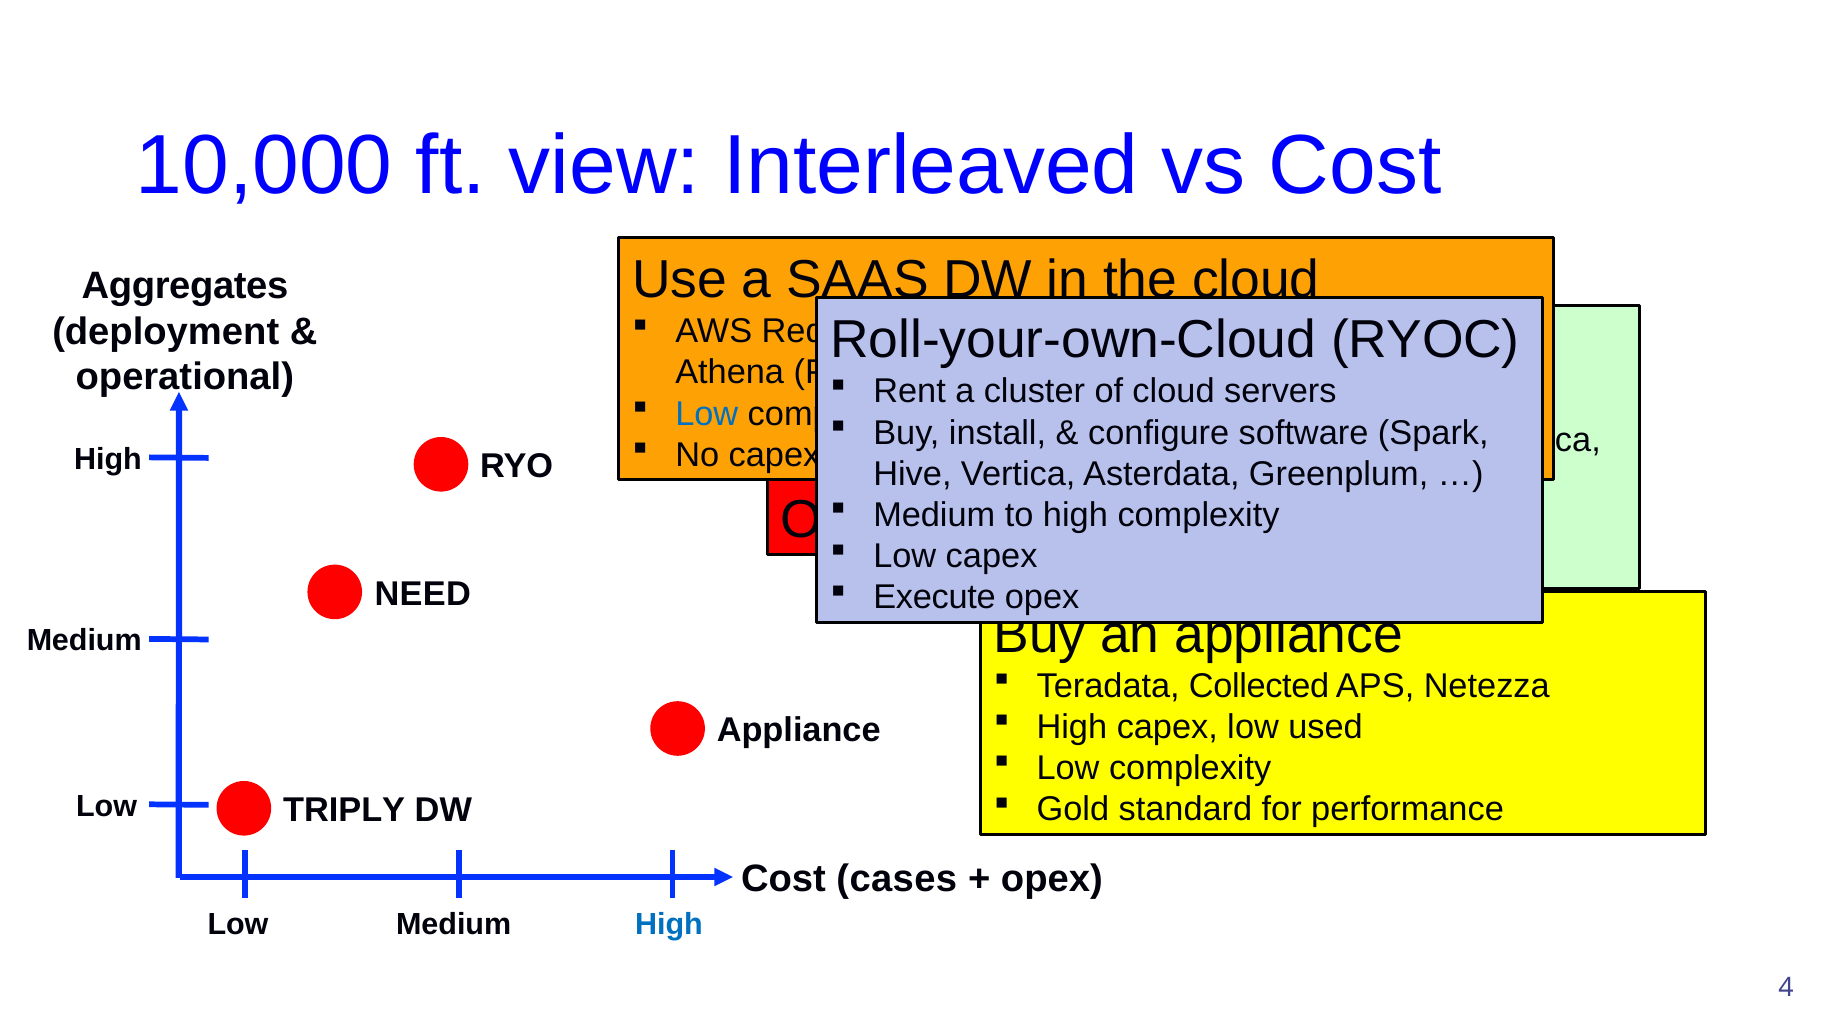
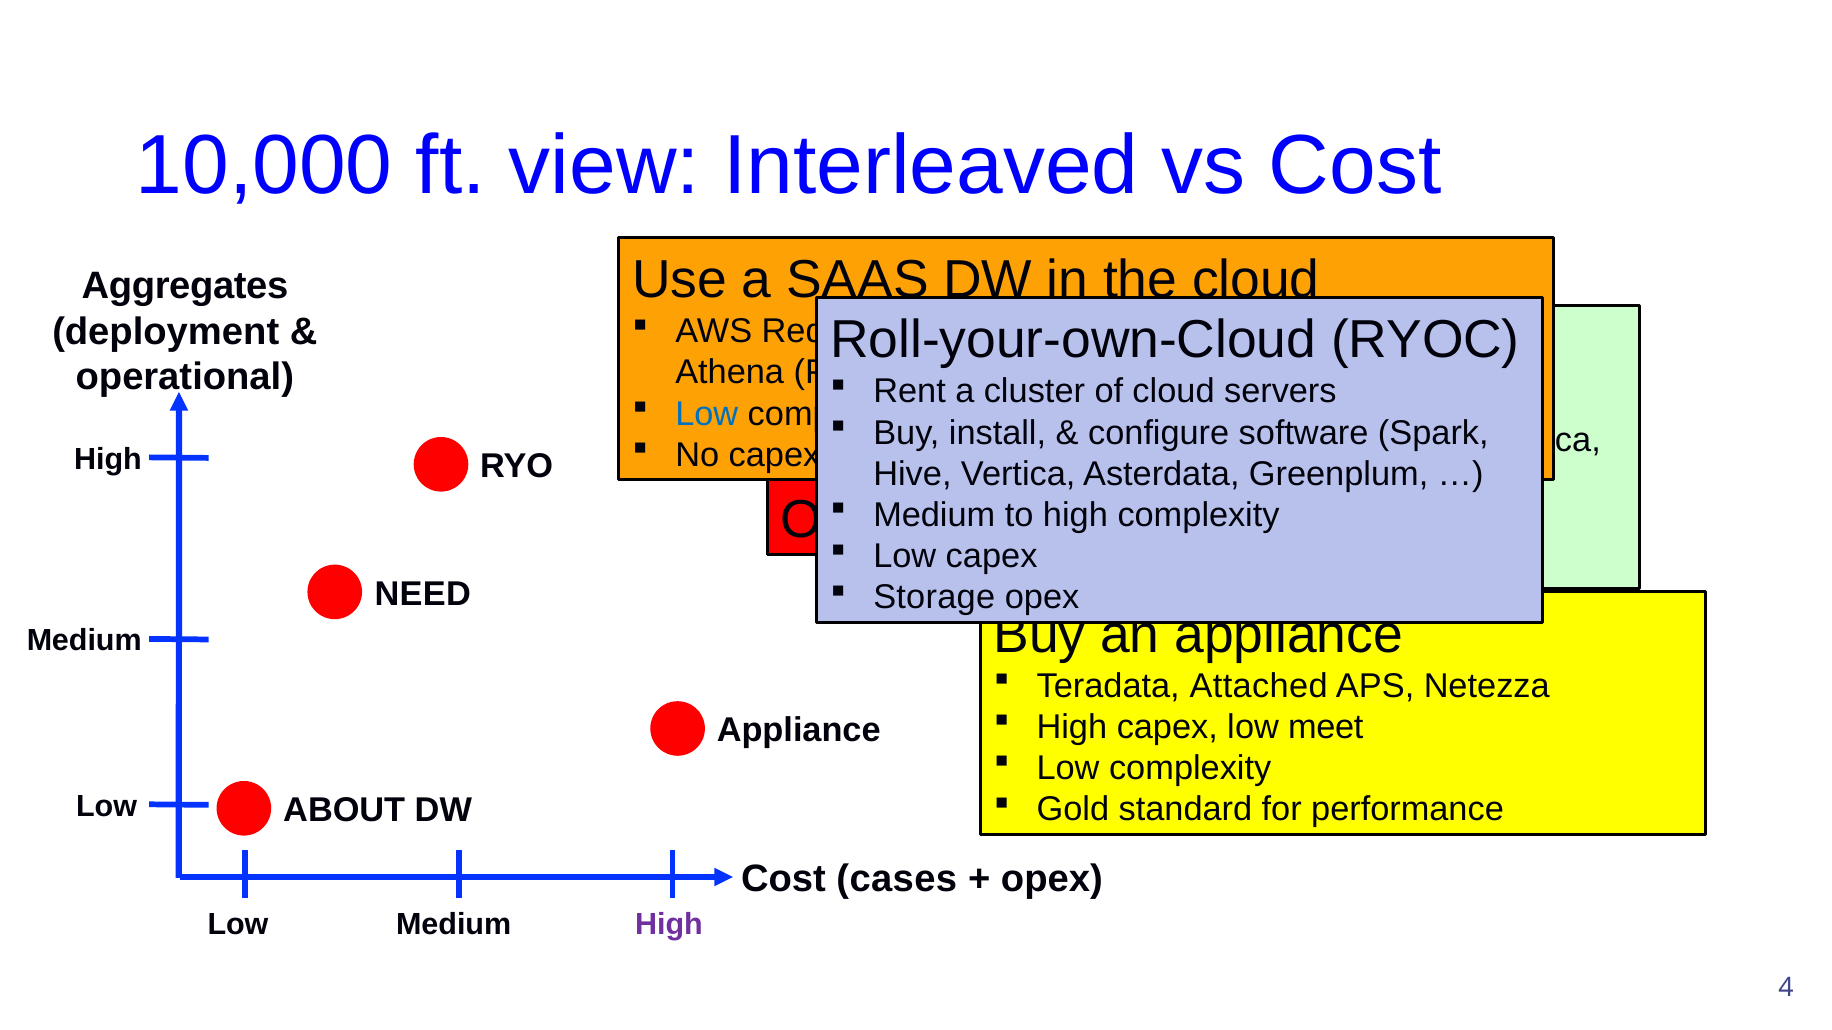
Execute: Execute -> Storage (934, 598)
Collected: Collected -> Attached (1259, 686)
used: used -> meet (1326, 727)
TRIPLY: TRIPLY -> ABOUT (344, 811)
High colour: blue -> purple (669, 925)
